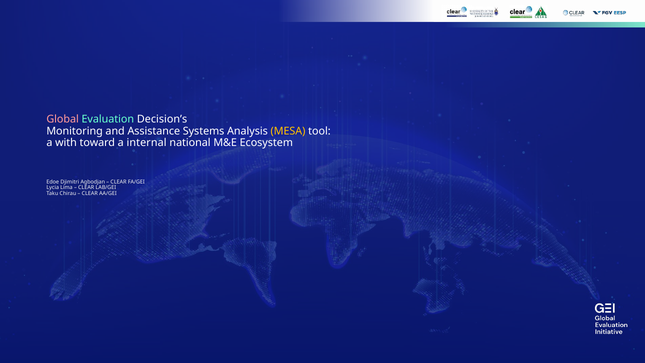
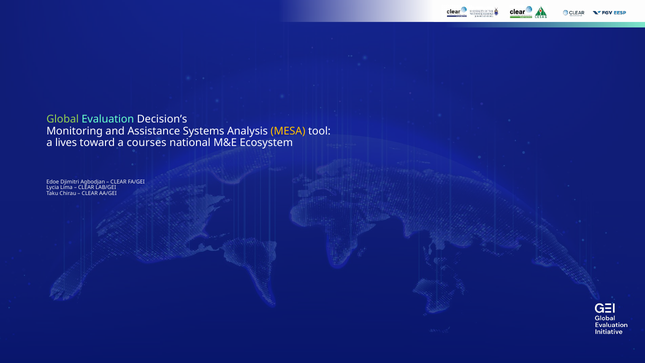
Global colour: pink -> light green (63, 119)
with: with -> lives (66, 143)
internal: internal -> courses (147, 143)
